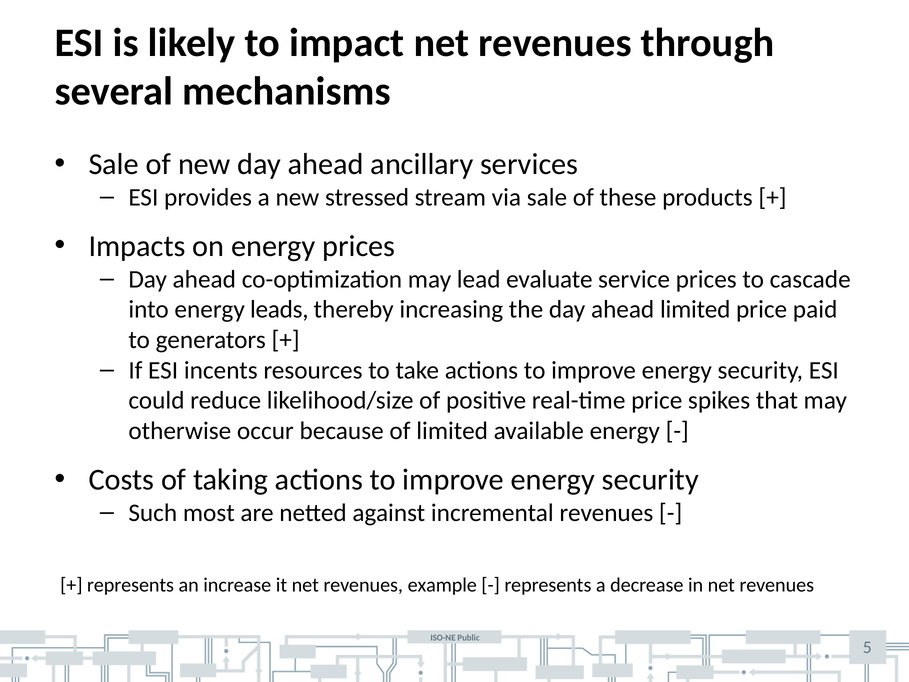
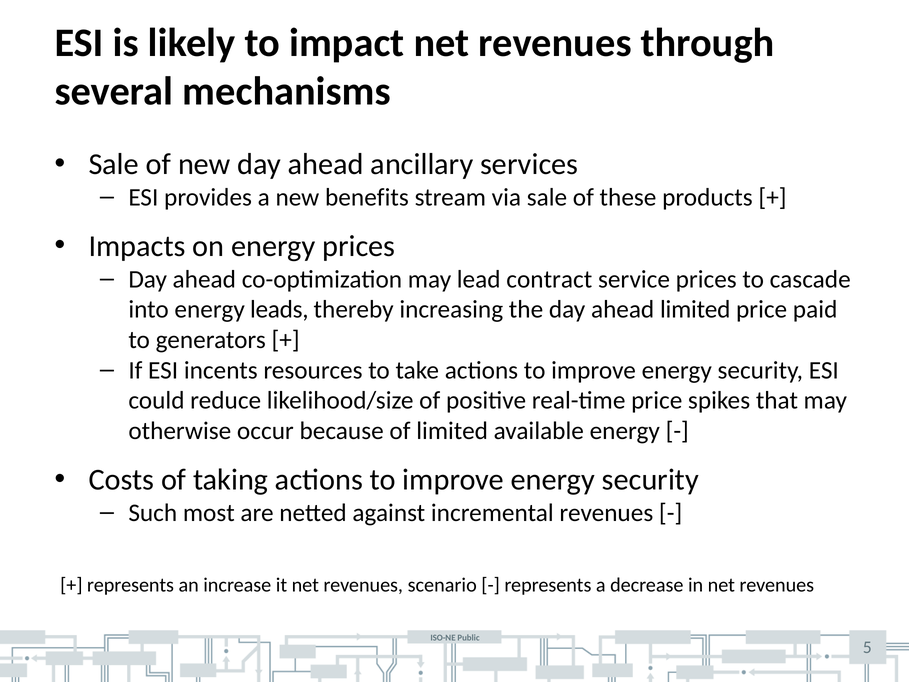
stressed: stressed -> benefits (367, 197)
evaluate: evaluate -> contract (549, 279)
example: example -> scenario (442, 585)
